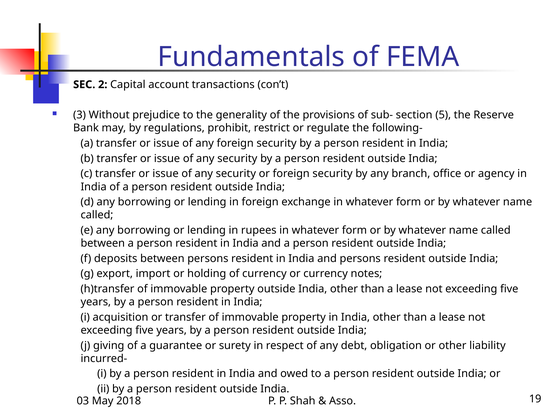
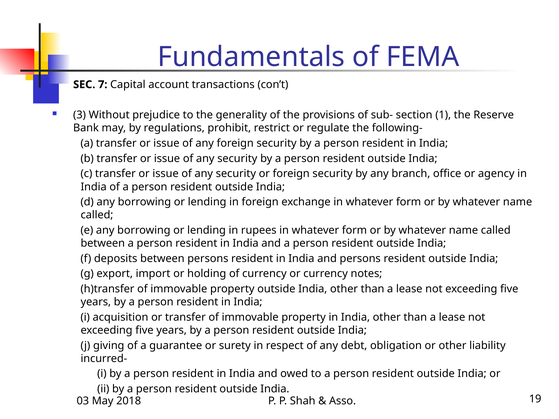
2: 2 -> 7 (103, 85)
5: 5 -> 1 (443, 115)
